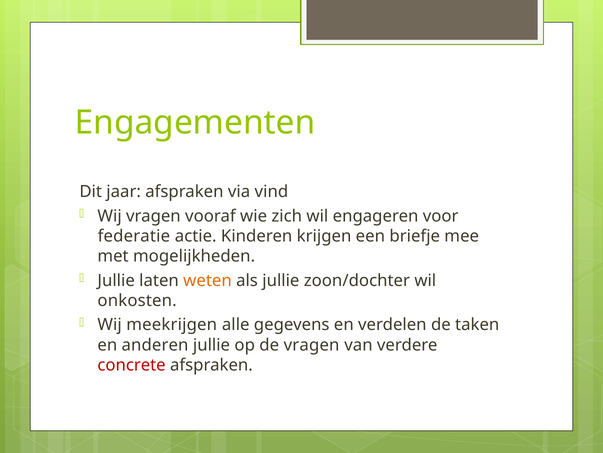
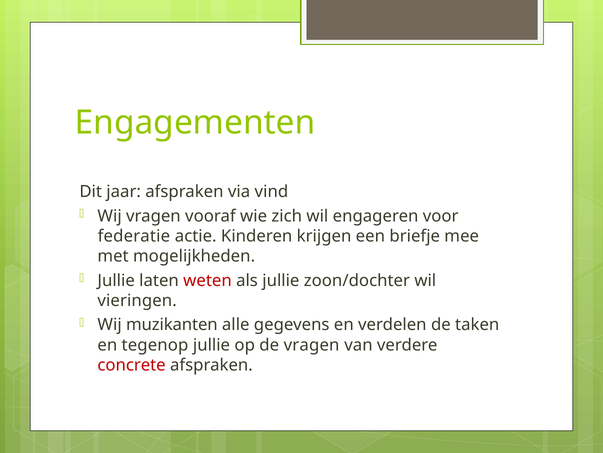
weten colour: orange -> red (207, 280)
onkosten: onkosten -> vieringen (137, 300)
meekrijgen: meekrijgen -> muzikanten (172, 324)
anderen: anderen -> tegenop (155, 344)
